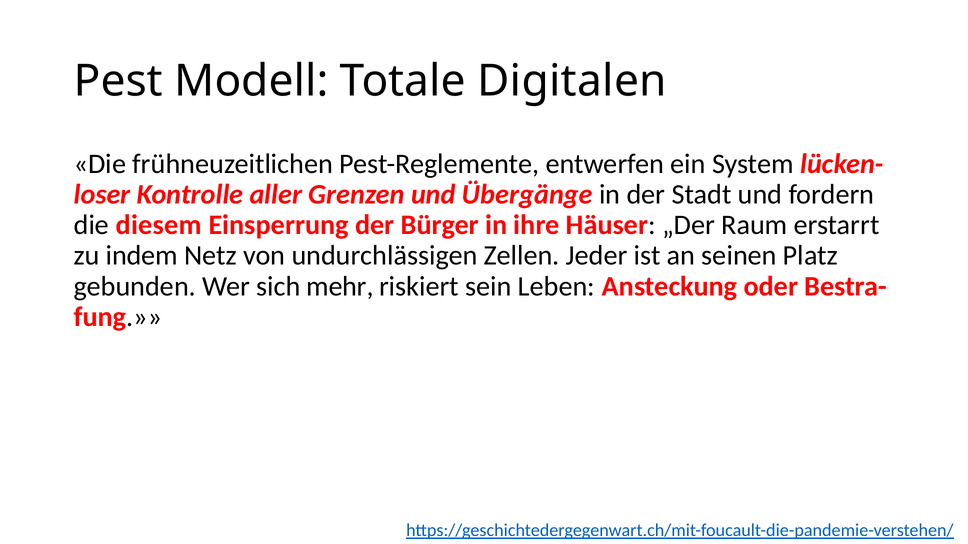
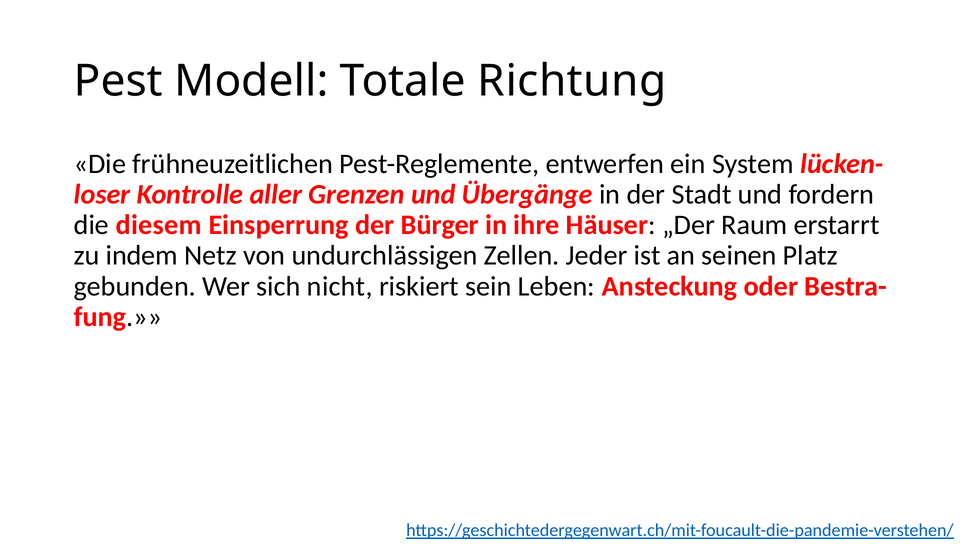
Digitalen: Digitalen -> Richtung (572, 81)
mehr: mehr -> nicht (340, 286)
